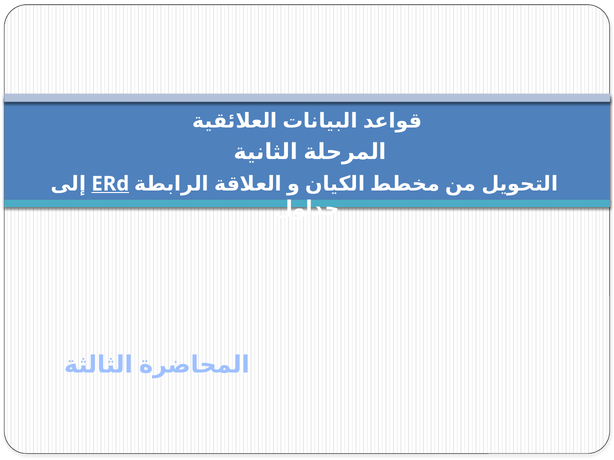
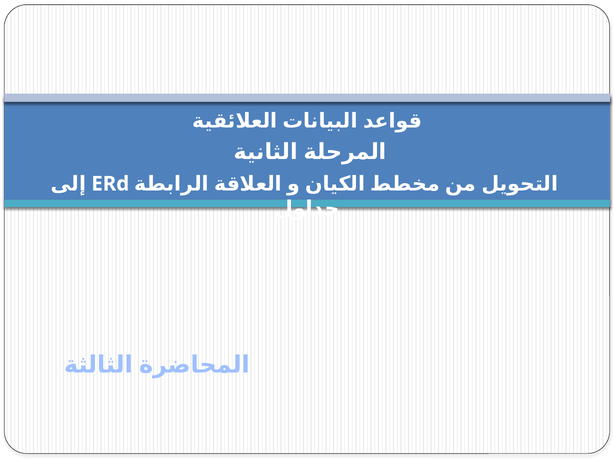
ERd underline: present -> none (110, 184)
